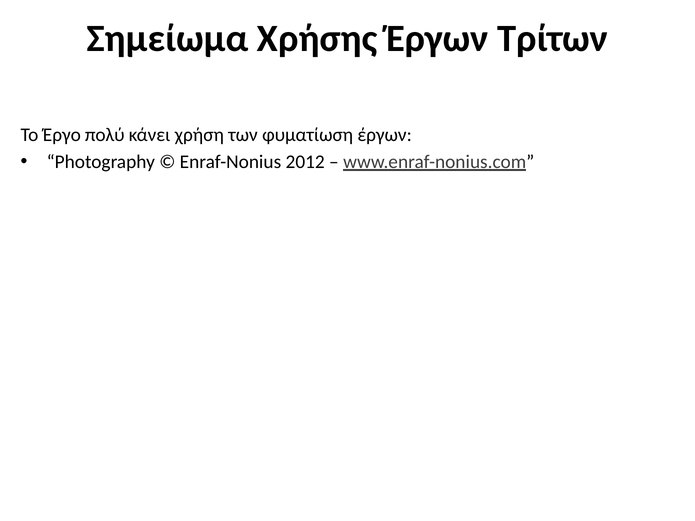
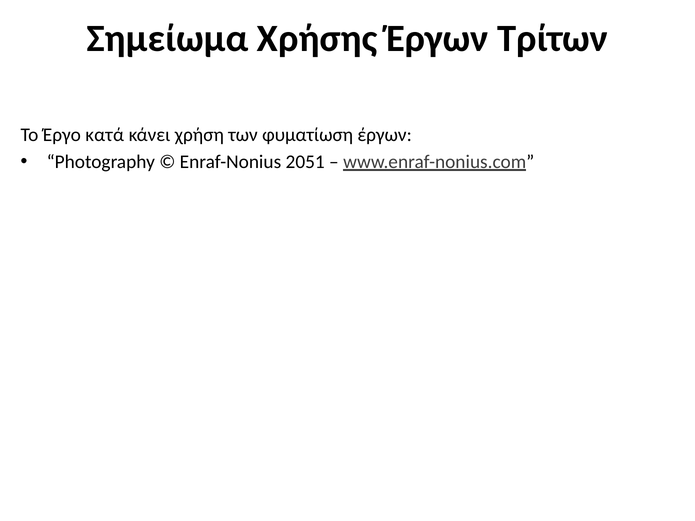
πολύ: πολύ -> κατά (105, 135)
2012: 2012 -> 2051 (305, 162)
